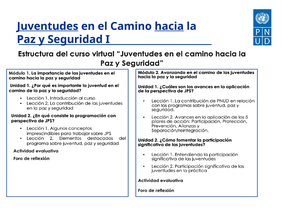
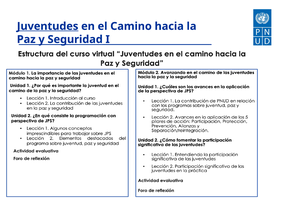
hacia underline: present -> none (169, 26)
